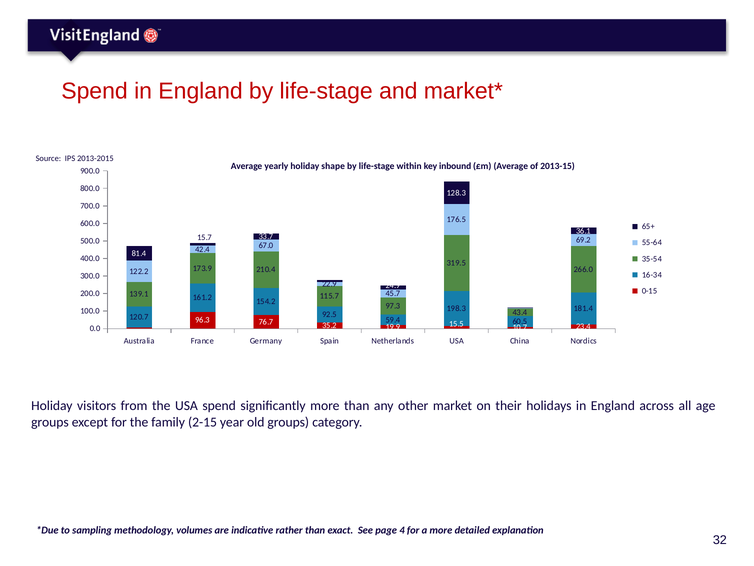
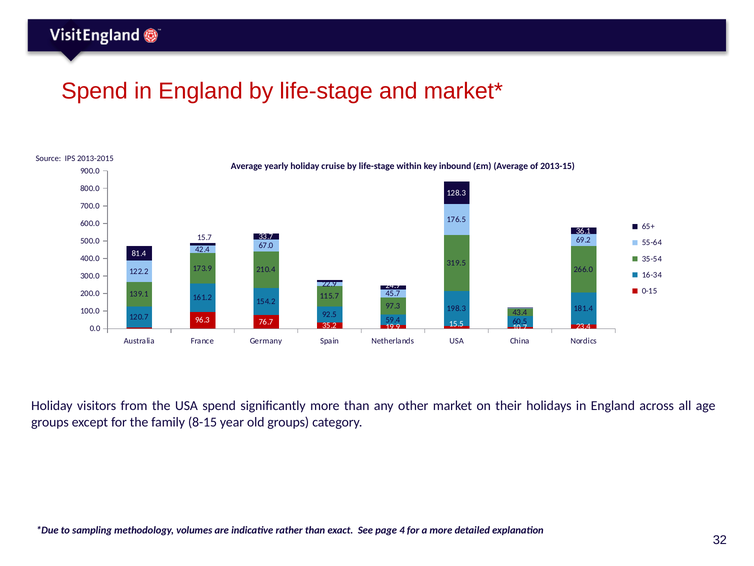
shape: shape -> cruise (333, 166)
2-15: 2-15 -> 8-15 (202, 422)
